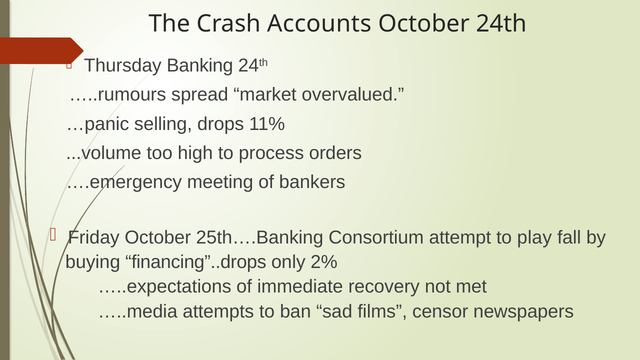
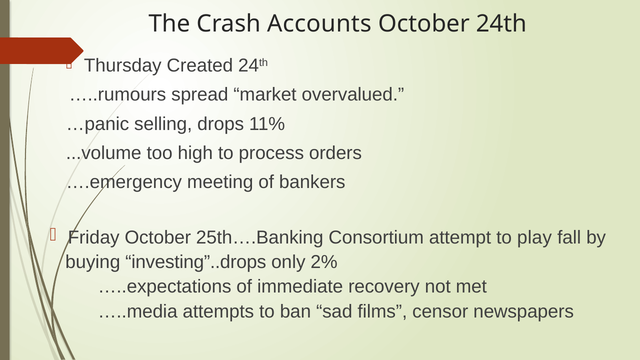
Banking: Banking -> Created (200, 66)
financing”..drops: financing”..drops -> investing”..drops (196, 262)
